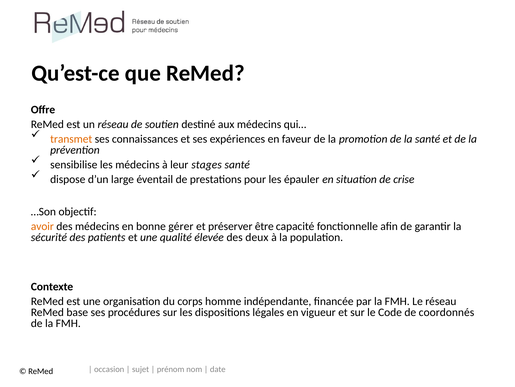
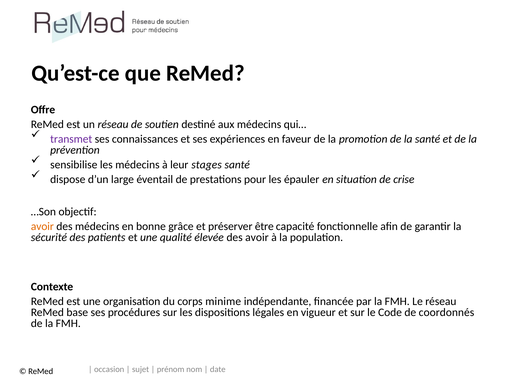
transmet colour: orange -> purple (71, 139)
gérer: gérer -> grâce (181, 226)
des deux: deux -> avoir (257, 237)
homme: homme -> minime (223, 301)
